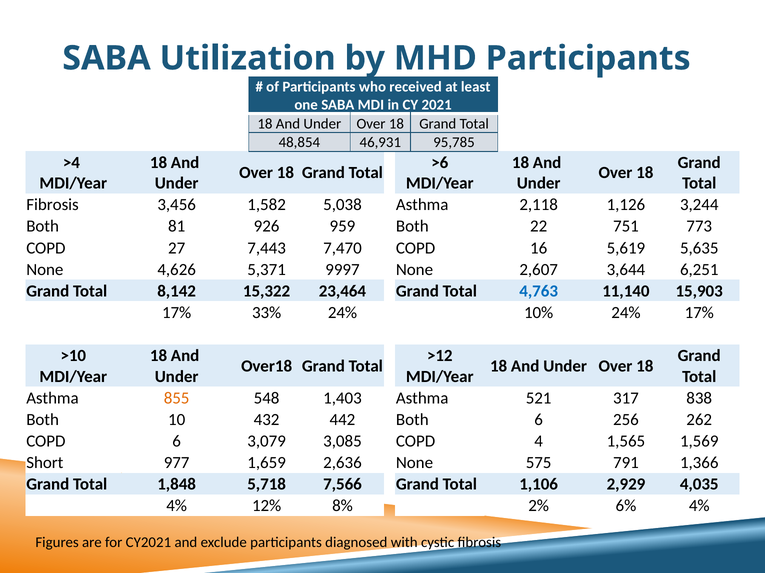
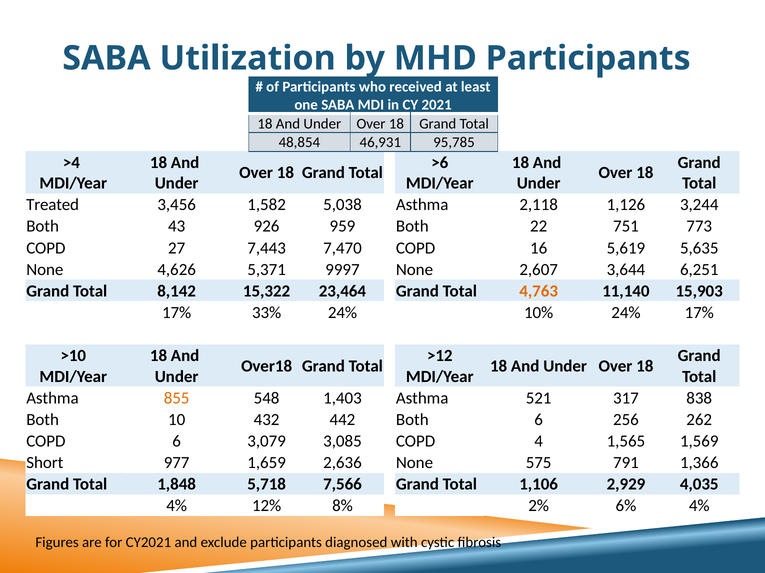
Fibrosis: Fibrosis -> Treated (53, 205)
81: 81 -> 43 (177, 227)
4,763 colour: blue -> orange (539, 291)
